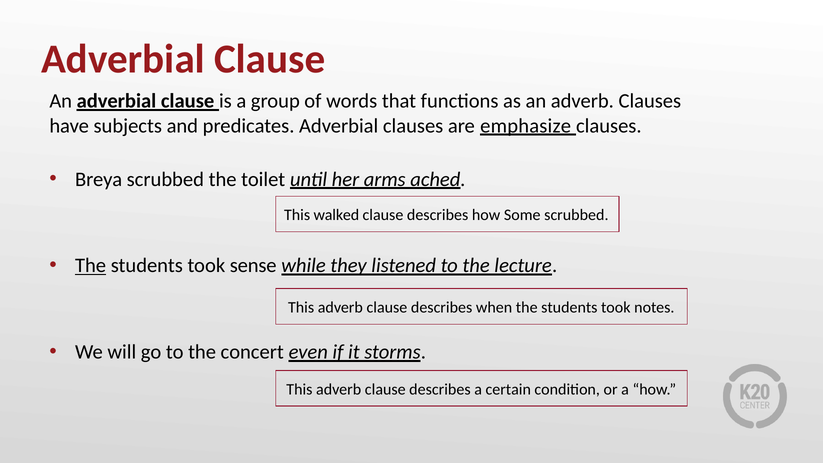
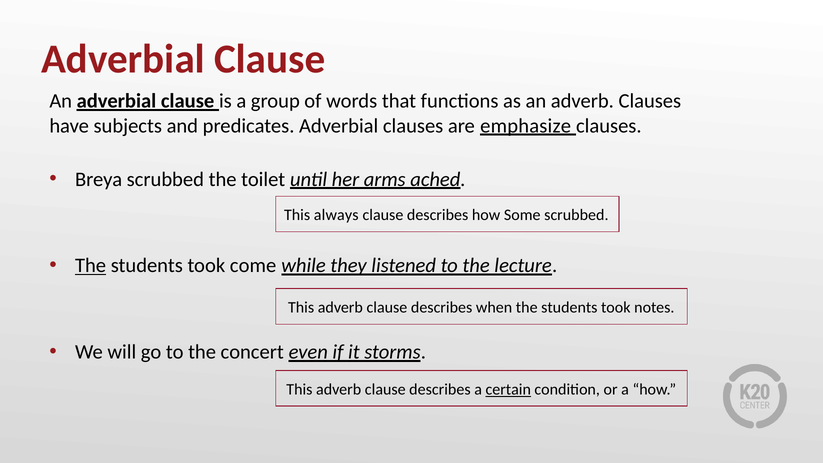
walked: walked -> always (336, 215)
sense: sense -> come (253, 266)
certain underline: none -> present (508, 389)
